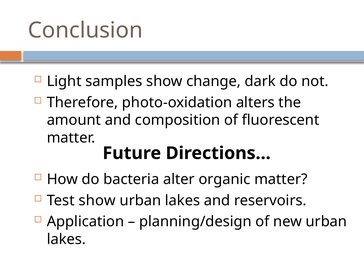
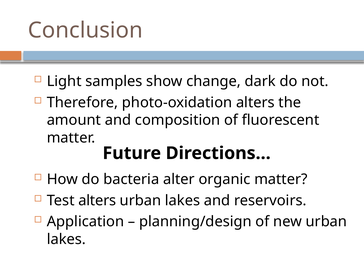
Test show: show -> alters (97, 200)
